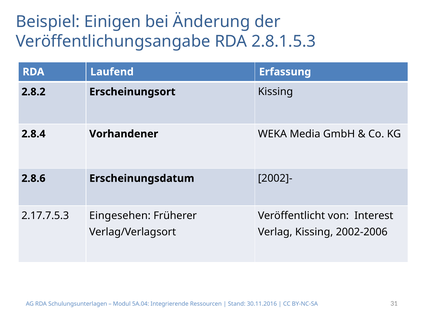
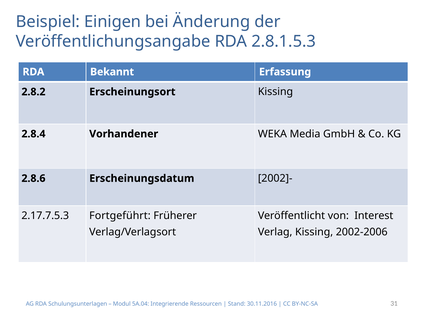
Laufend: Laufend -> Bekannt (112, 72)
Eingesehen: Eingesehen -> Fortgeführt (120, 216)
